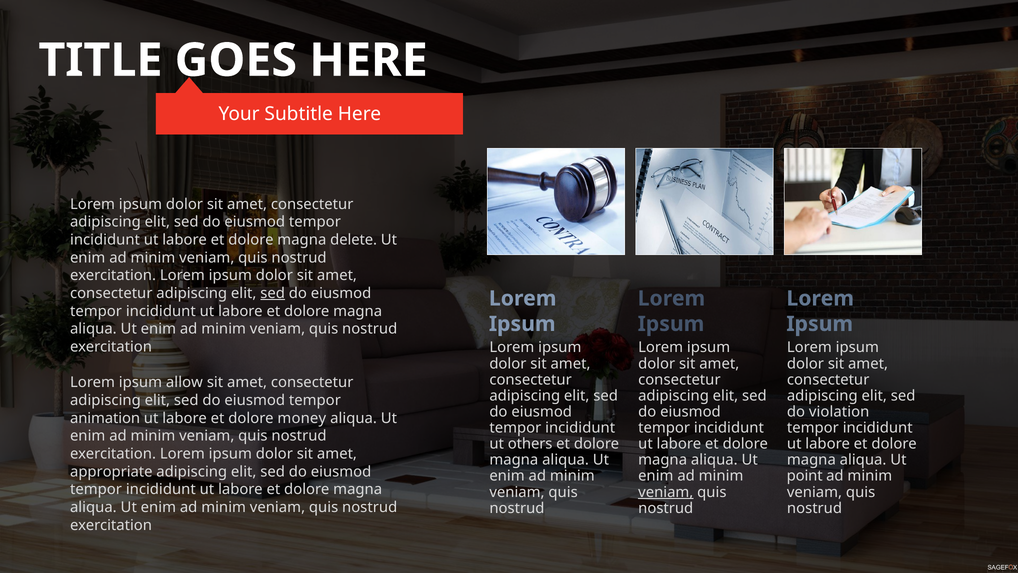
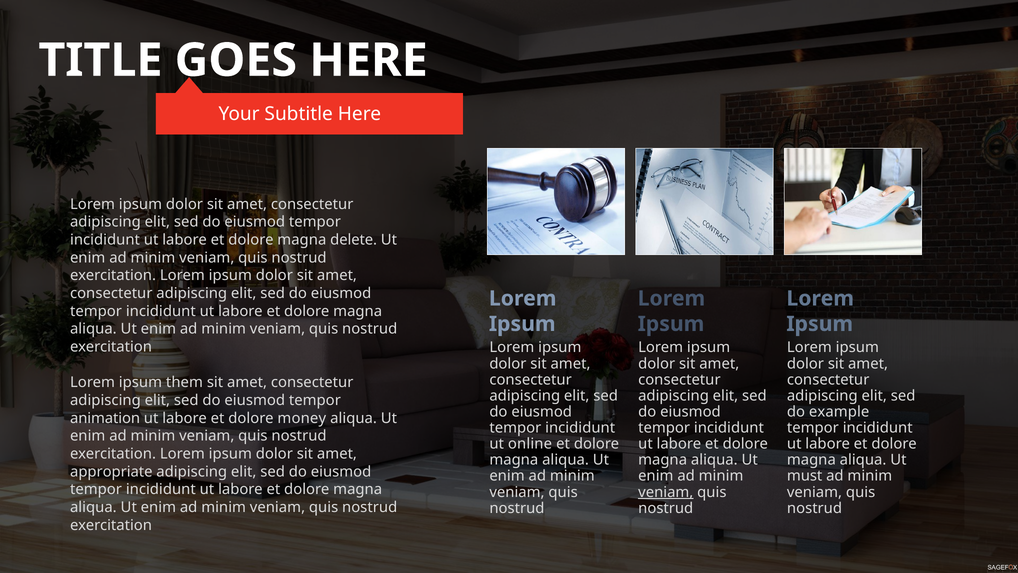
sed underline: present -> none (273, 293)
allow: allow -> them (184, 382)
violation: violation -> example (839, 412)
others: others -> online (530, 444)
point: point -> must (805, 476)
